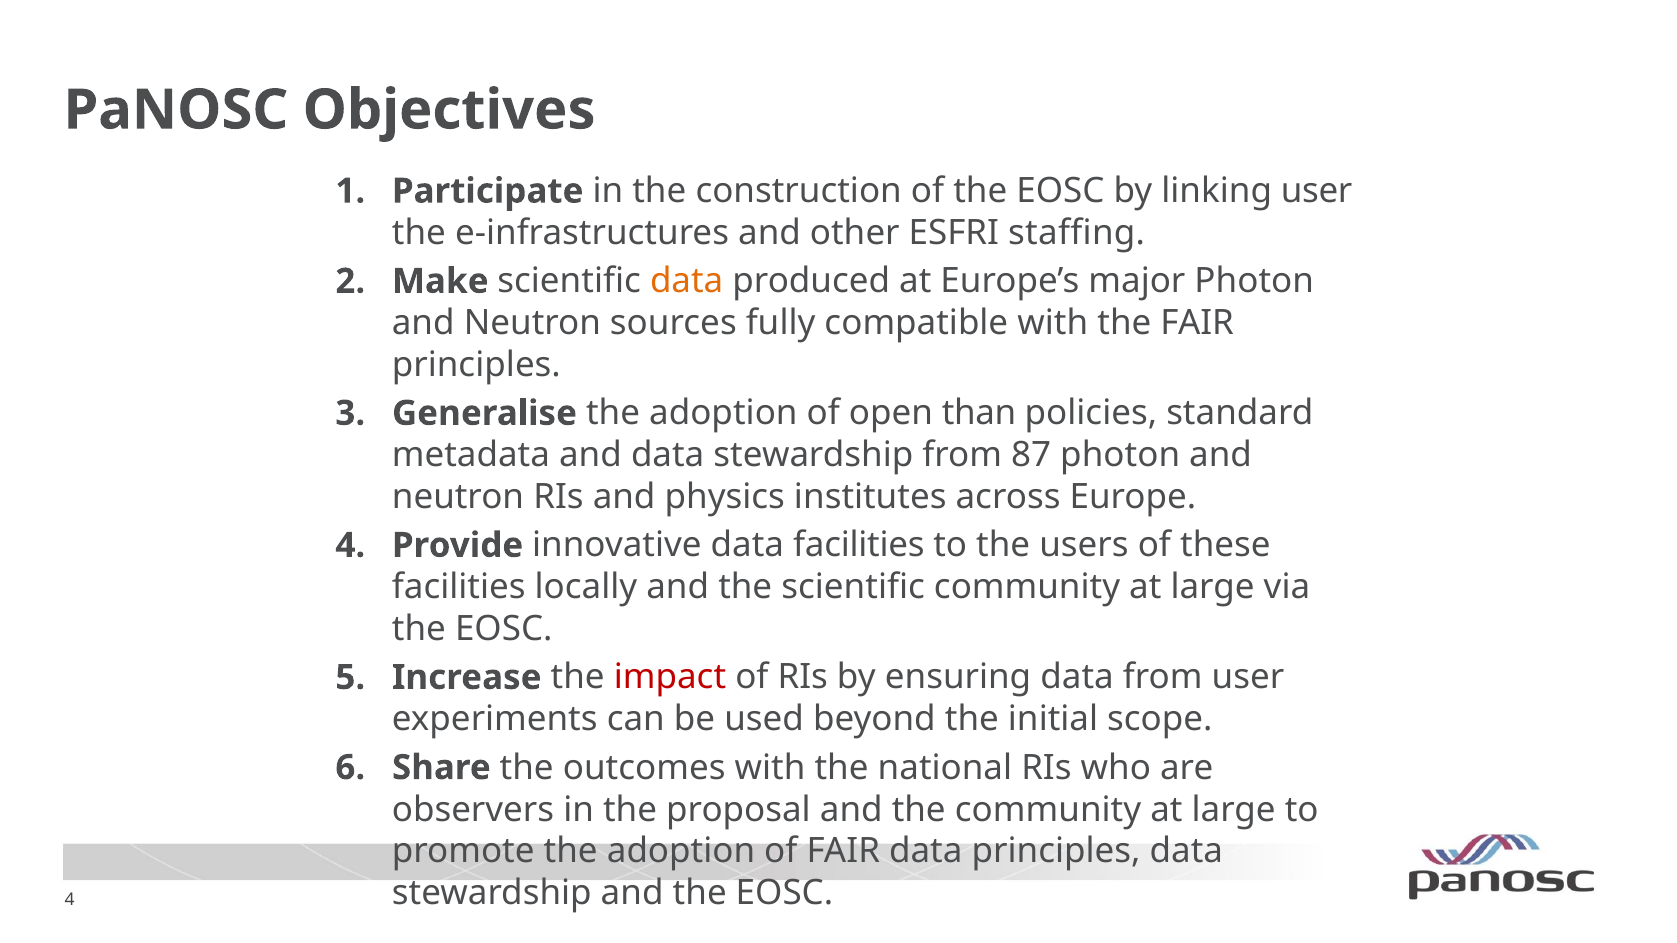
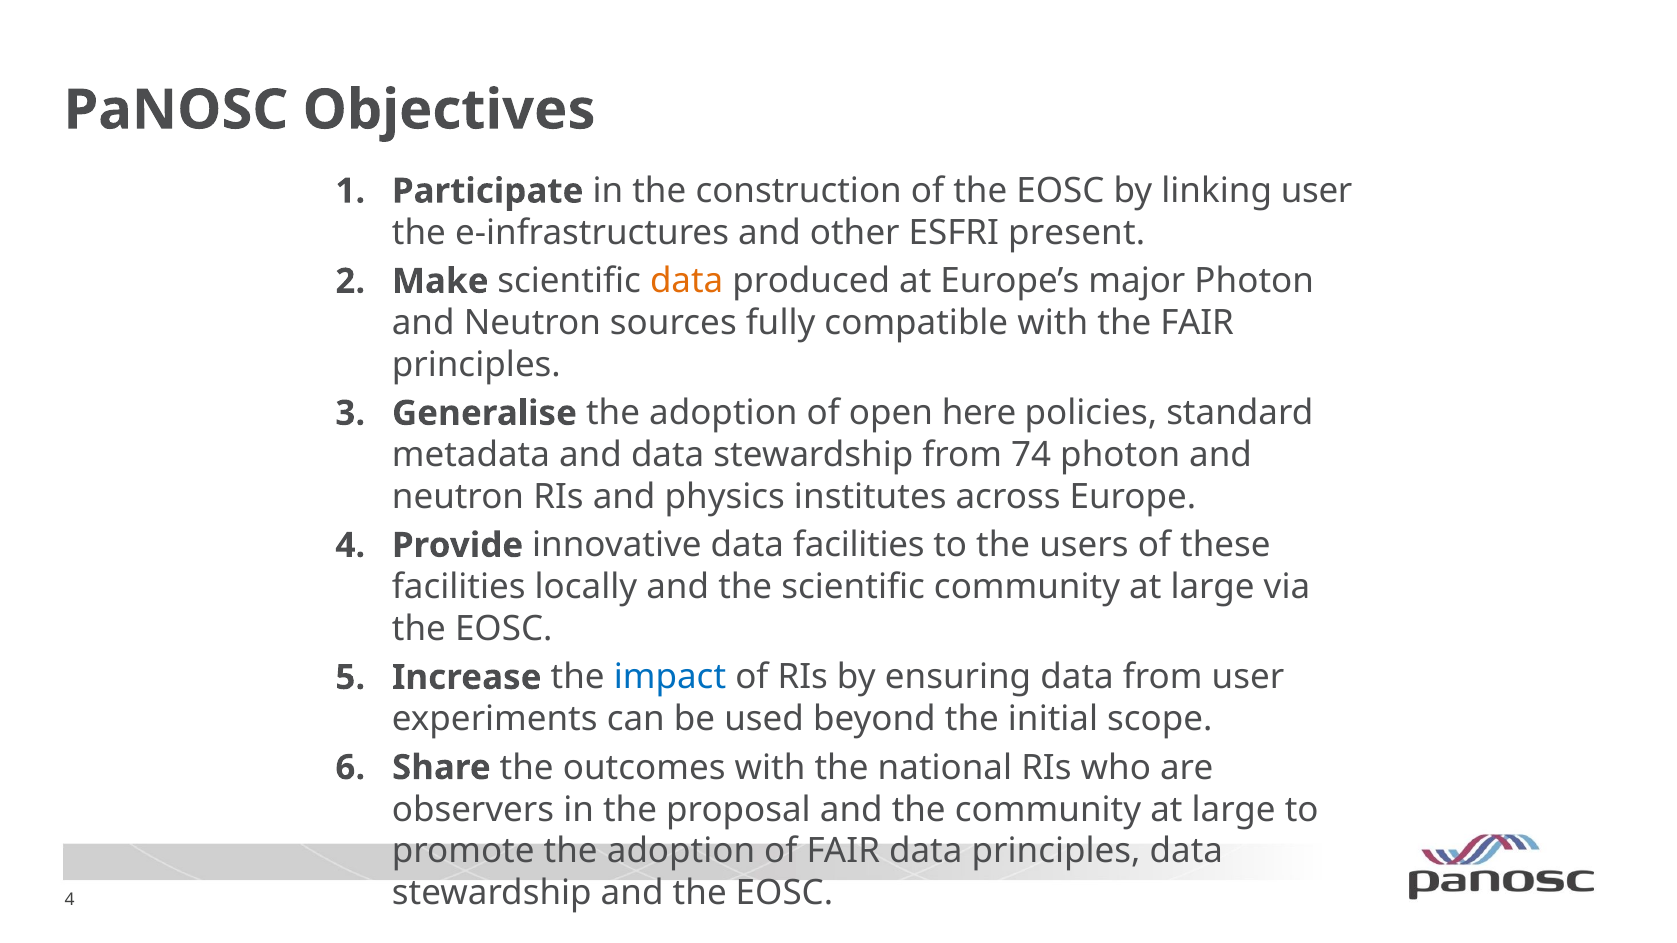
staffing: staffing -> present (1077, 233)
than: than -> here (979, 413)
87: 87 -> 74 (1031, 455)
impact colour: red -> blue (670, 678)
